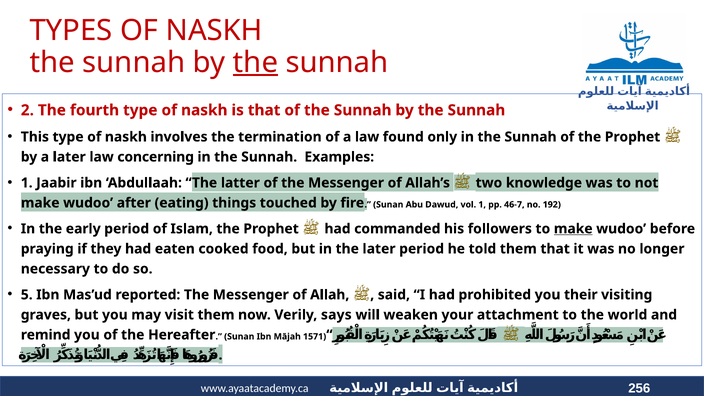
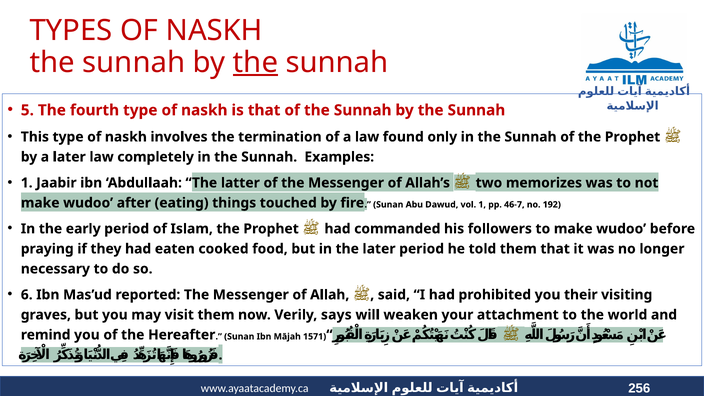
2: 2 -> 5 (27, 110)
concerning: concerning -> completely (156, 157)
knowledge: knowledge -> memorizes (544, 183)
make underline: present -> none (573, 229)
5: 5 -> 6 (27, 295)
